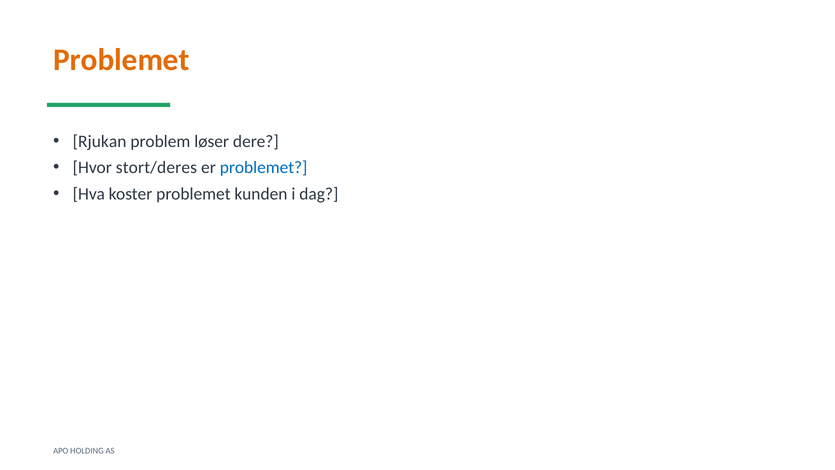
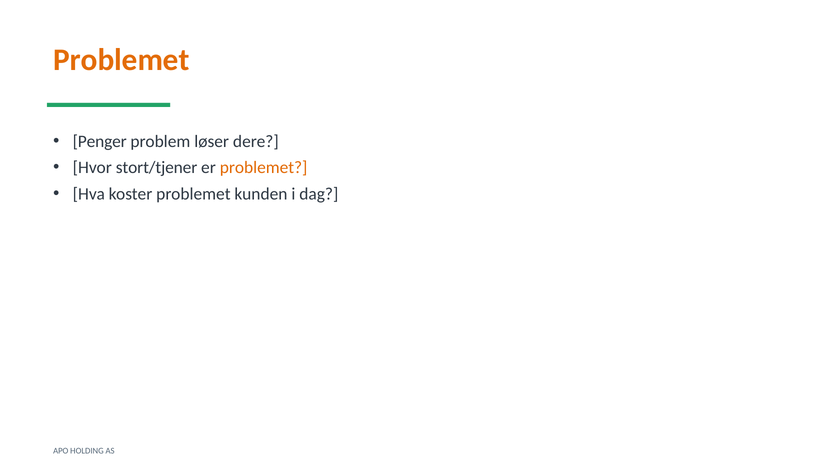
Rjukan: Rjukan -> Penger (100, 141)
stort/deres: stort/deres -> stort/tjener (157, 168)
problemet colour: blue -> orange (264, 168)
